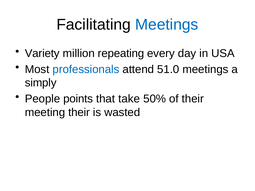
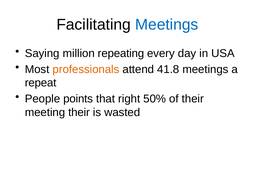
Variety: Variety -> Saying (42, 53)
professionals colour: blue -> orange (86, 69)
51.0: 51.0 -> 41.8 (168, 69)
simply: simply -> repeat (41, 83)
take: take -> right (129, 99)
